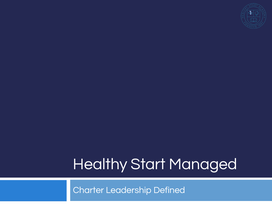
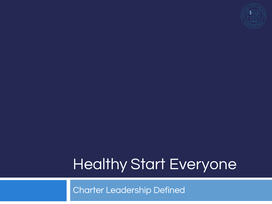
Managed: Managed -> Everyone (203, 164)
